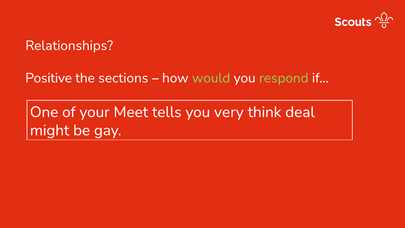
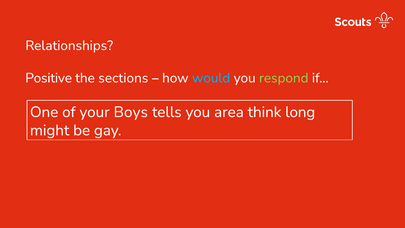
would colour: light green -> light blue (211, 78)
Meet: Meet -> Boys (131, 112)
very: very -> area (229, 112)
deal: deal -> long (300, 112)
